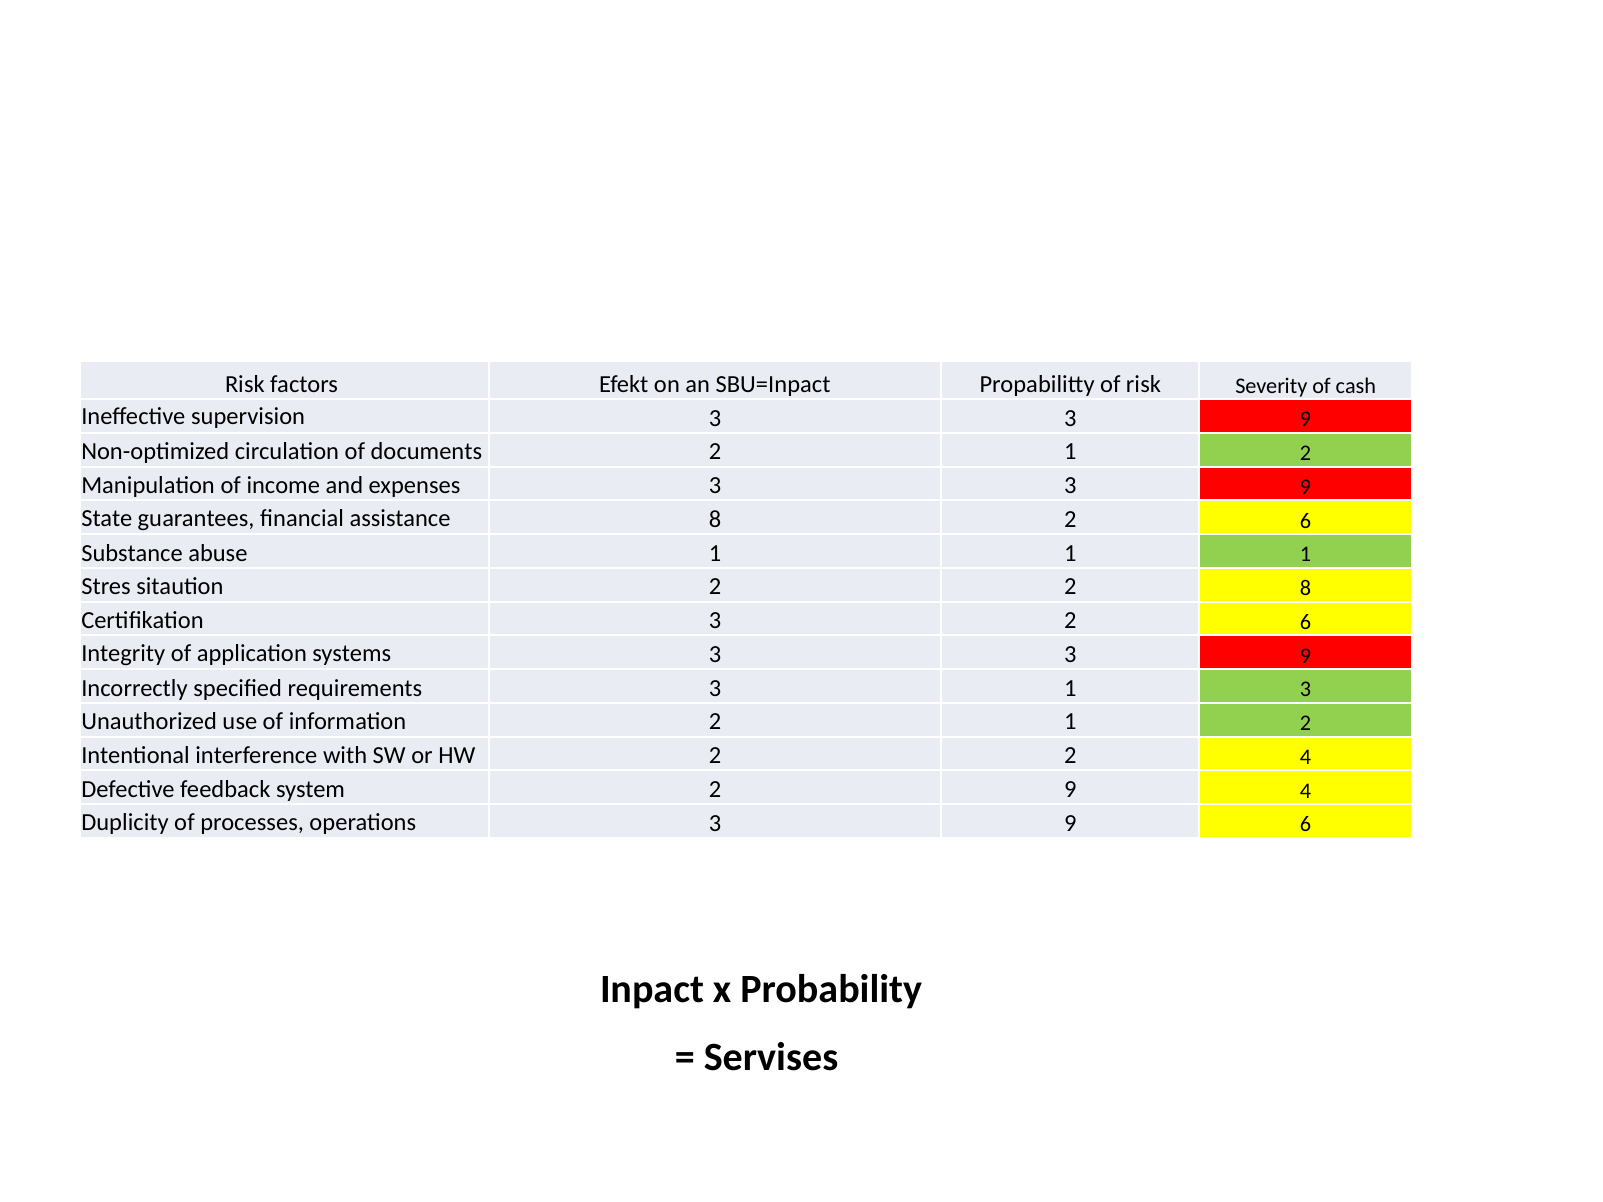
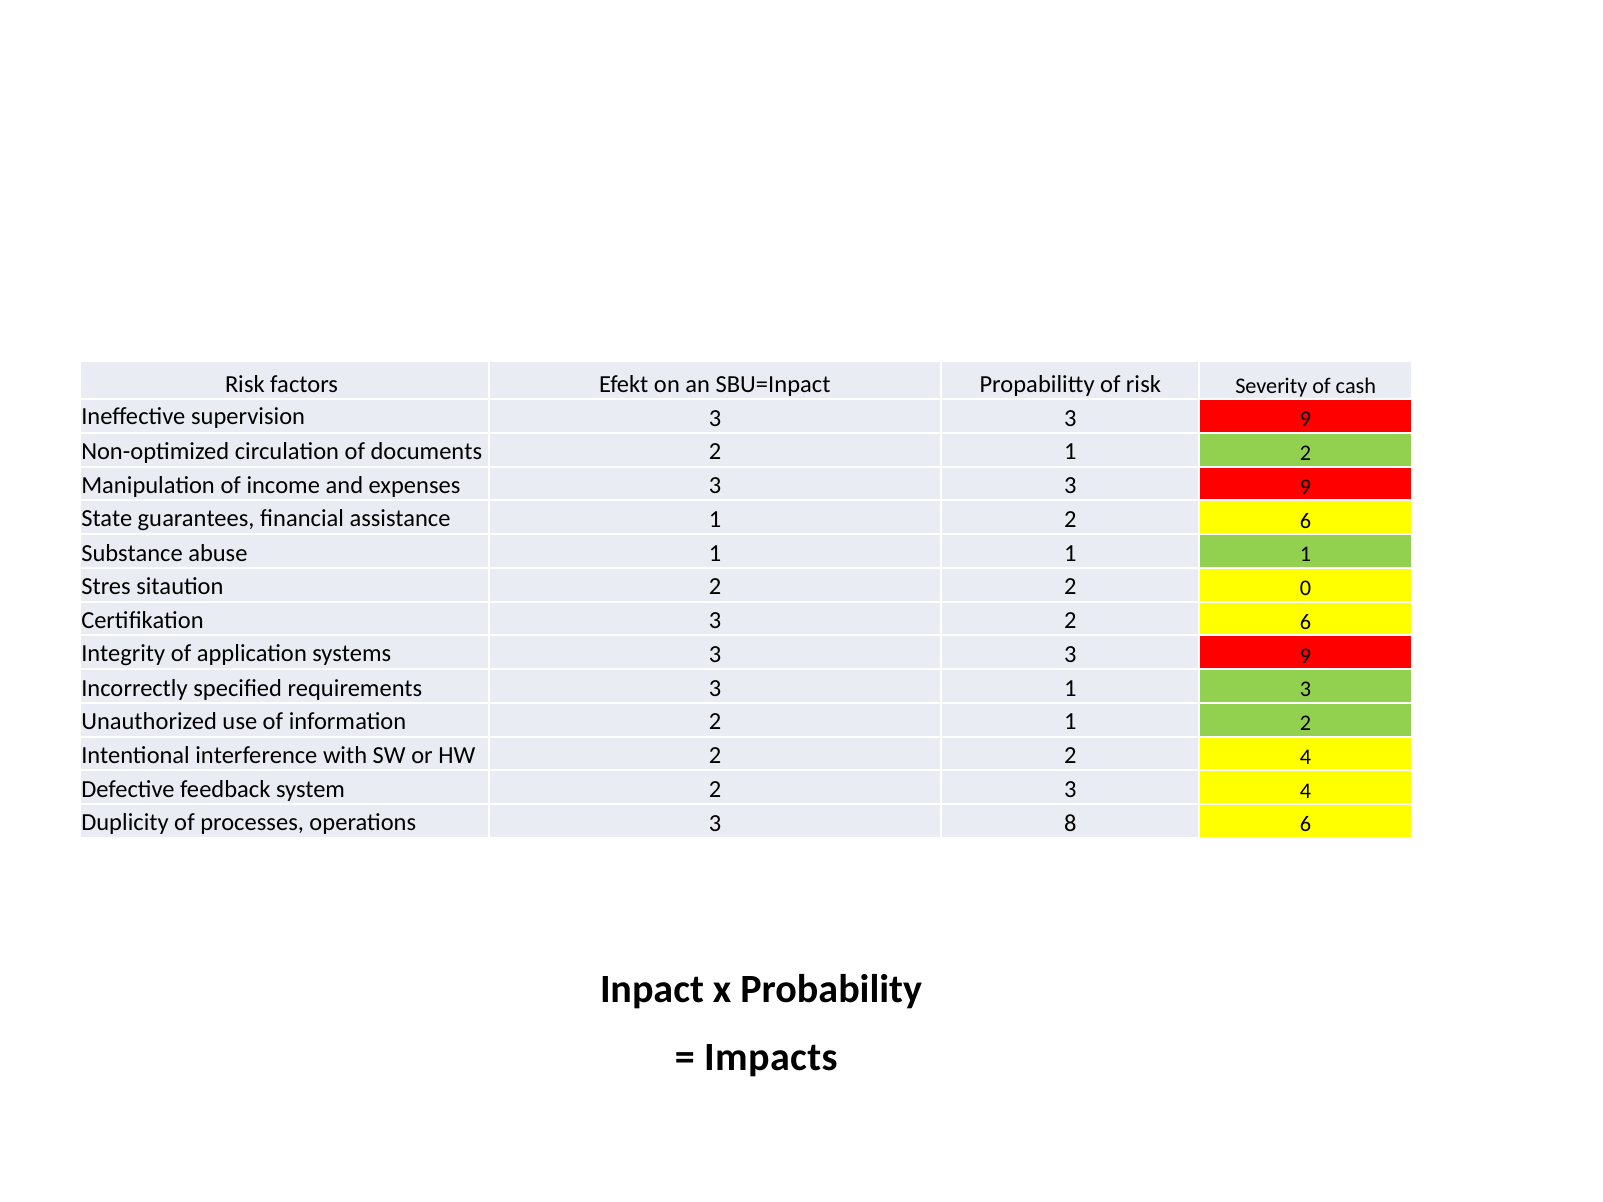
assistance 8: 8 -> 1 (715, 519)
2 8: 8 -> 0 (1306, 588)
2 9: 9 -> 3 (1070, 790)
operations 3 9: 9 -> 8 (1070, 823)
Servises: Servises -> Impacts (771, 1057)
